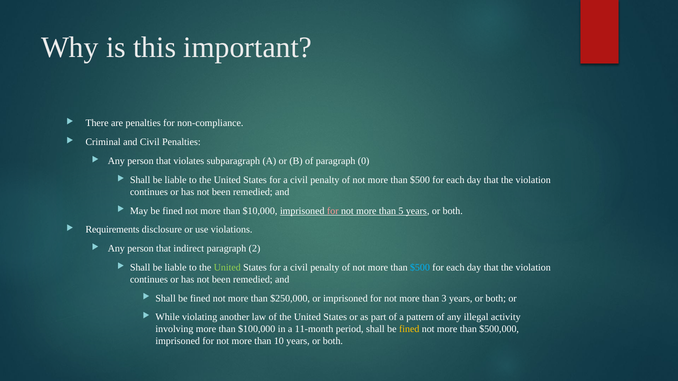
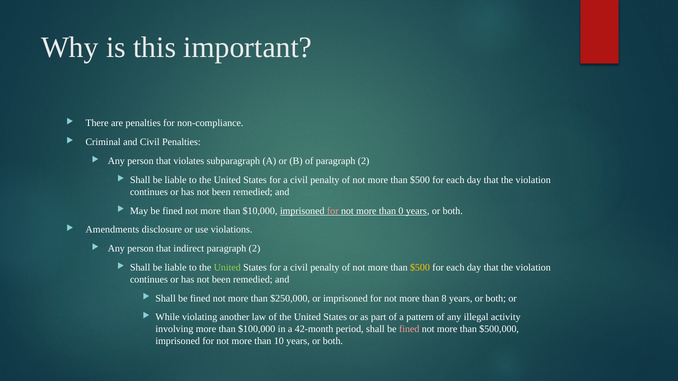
of paragraph 0: 0 -> 2 (364, 161)
5: 5 -> 0 (401, 211)
Requirements: Requirements -> Amendments (112, 230)
$500 colour: light blue -> yellow (420, 268)
3: 3 -> 8 (444, 299)
11-month: 11-month -> 42-month (314, 329)
fined colour: yellow -> pink (409, 329)
